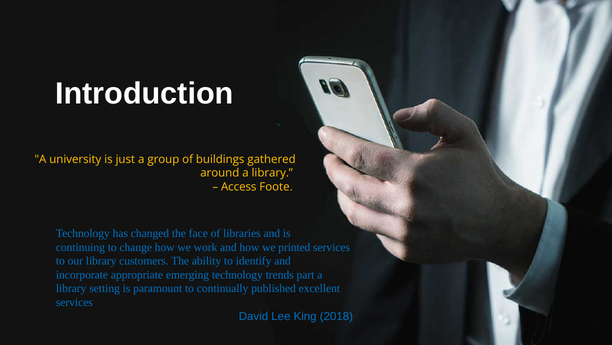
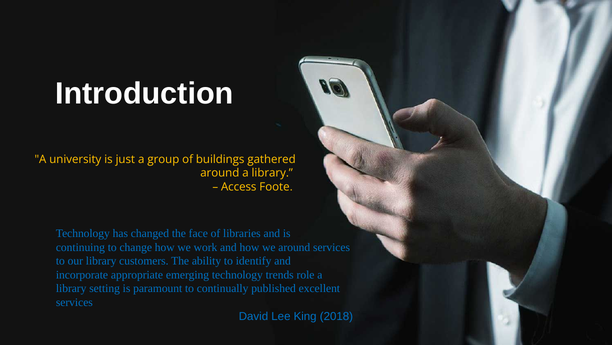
we printed: printed -> around (294, 247)
part: part -> role (305, 274)
